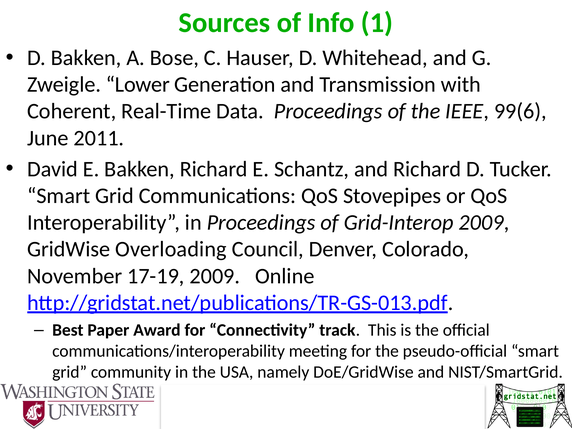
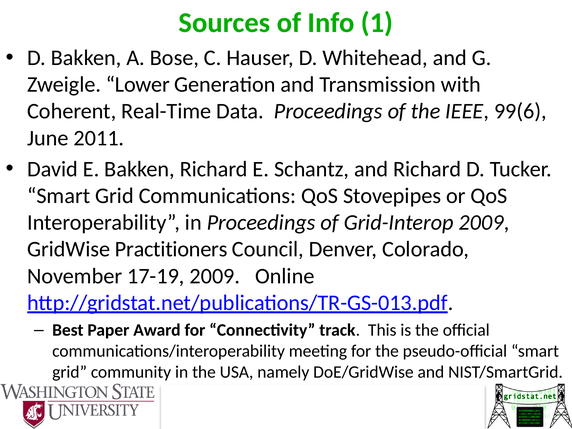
Overloading: Overloading -> Practitioners (171, 249)
